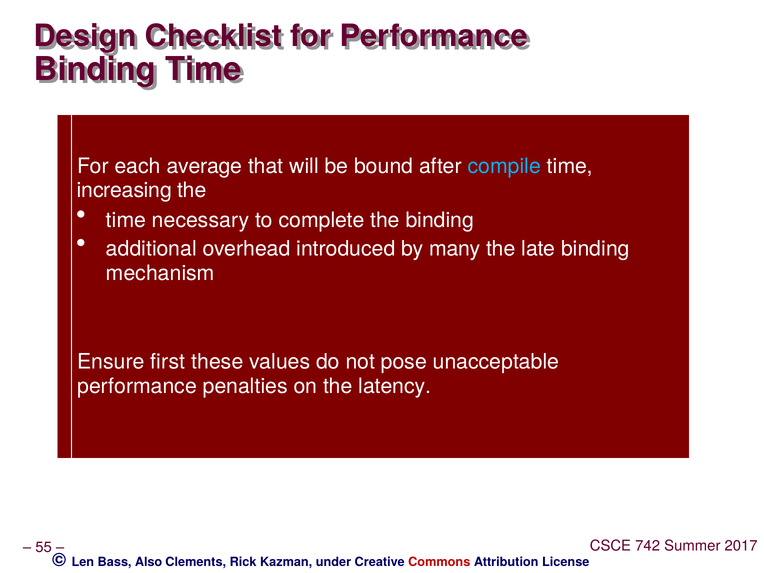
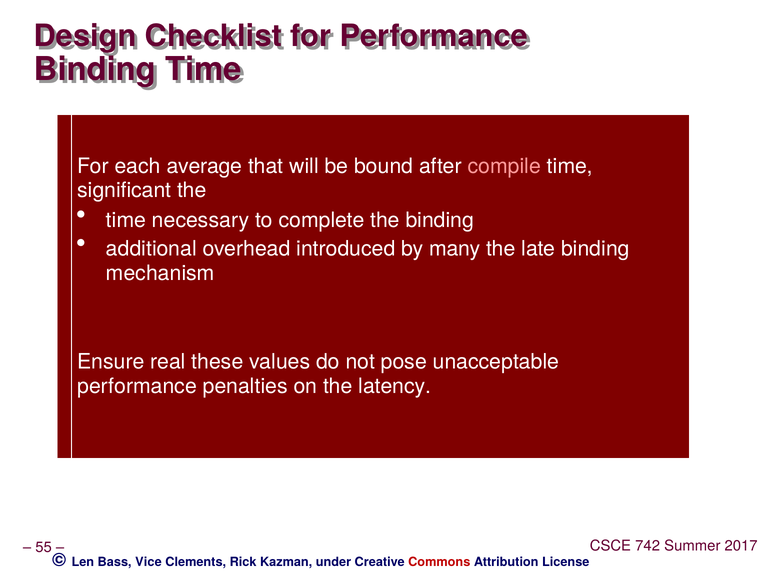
compile colour: light blue -> pink (504, 166)
increasing: increasing -> significant (124, 190)
first: first -> real (168, 362)
Also: Also -> Vice (148, 562)
